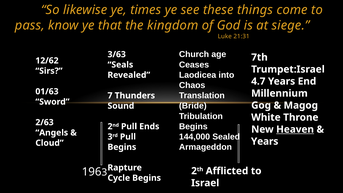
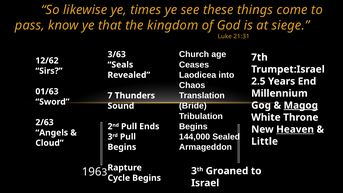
4.7: 4.7 -> 2.5 (258, 81)
Magog underline: none -> present (301, 105)
Years: Years -> Little (265, 141)
2: 2 -> 3 (194, 171)
Afflicted: Afflicted -> Groaned (227, 171)
